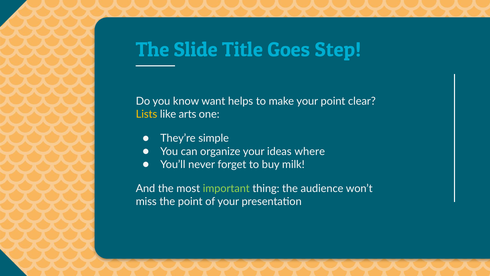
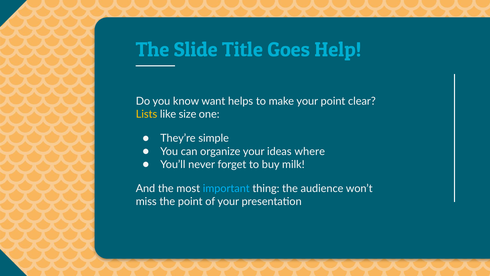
Step: Step -> Help (338, 50)
arts: arts -> size (188, 114)
important colour: light green -> light blue (226, 188)
